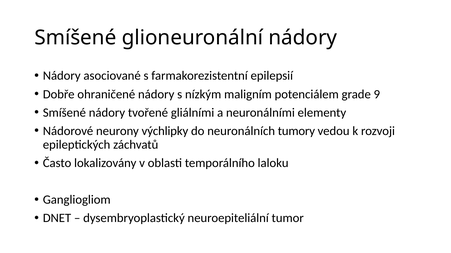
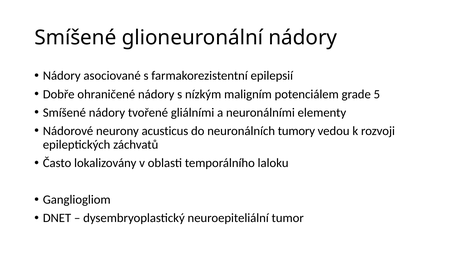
9: 9 -> 5 (377, 94)
výchlipky: výchlipky -> acusticus (165, 131)
